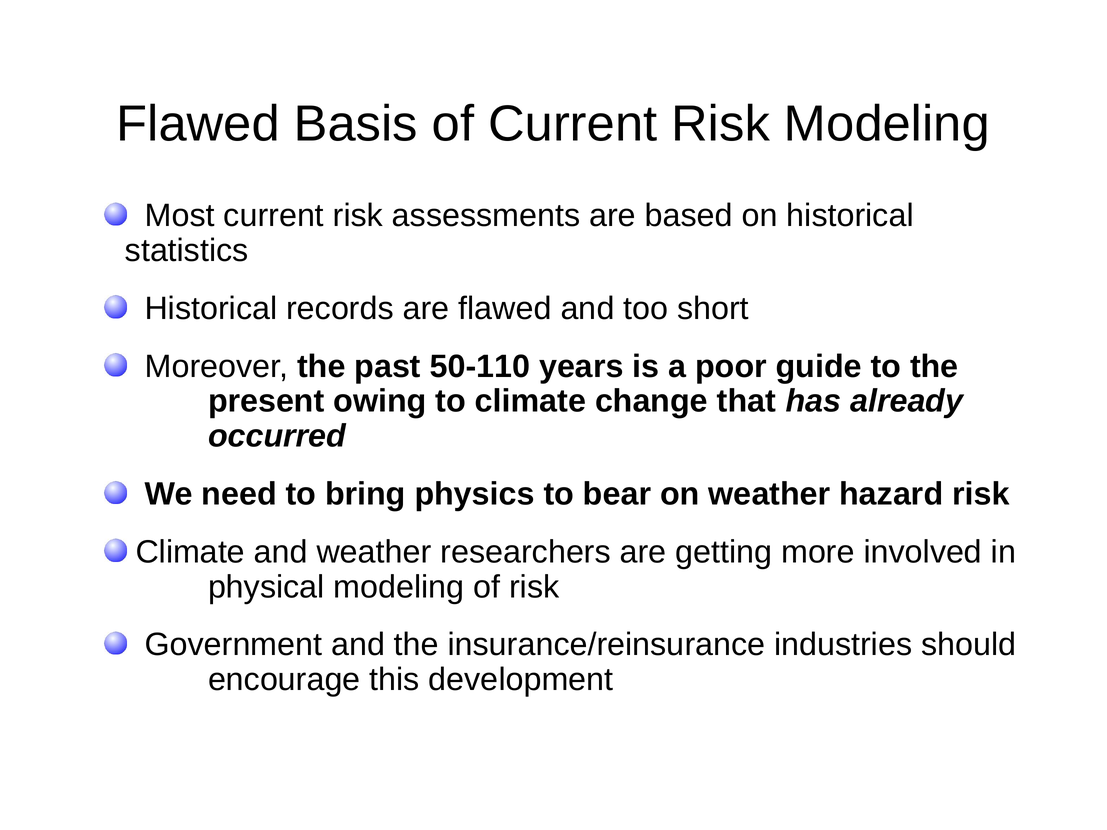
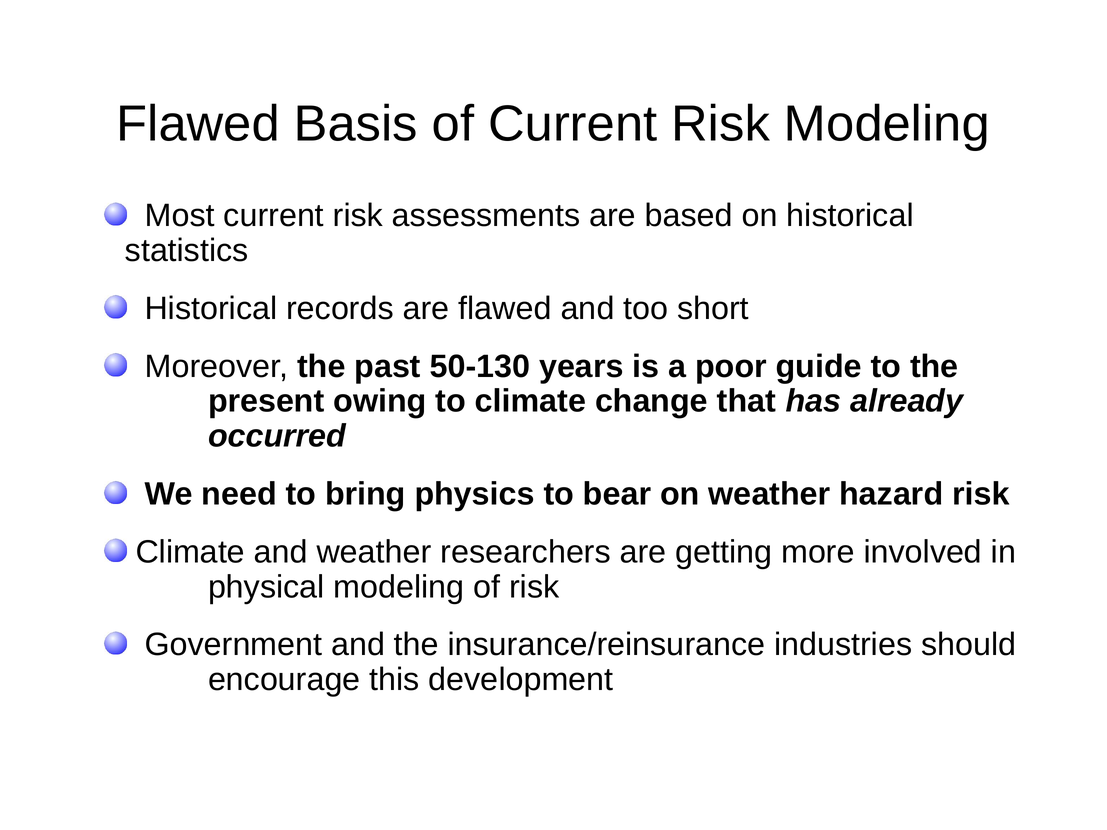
50-110: 50-110 -> 50-130 (480, 367)
